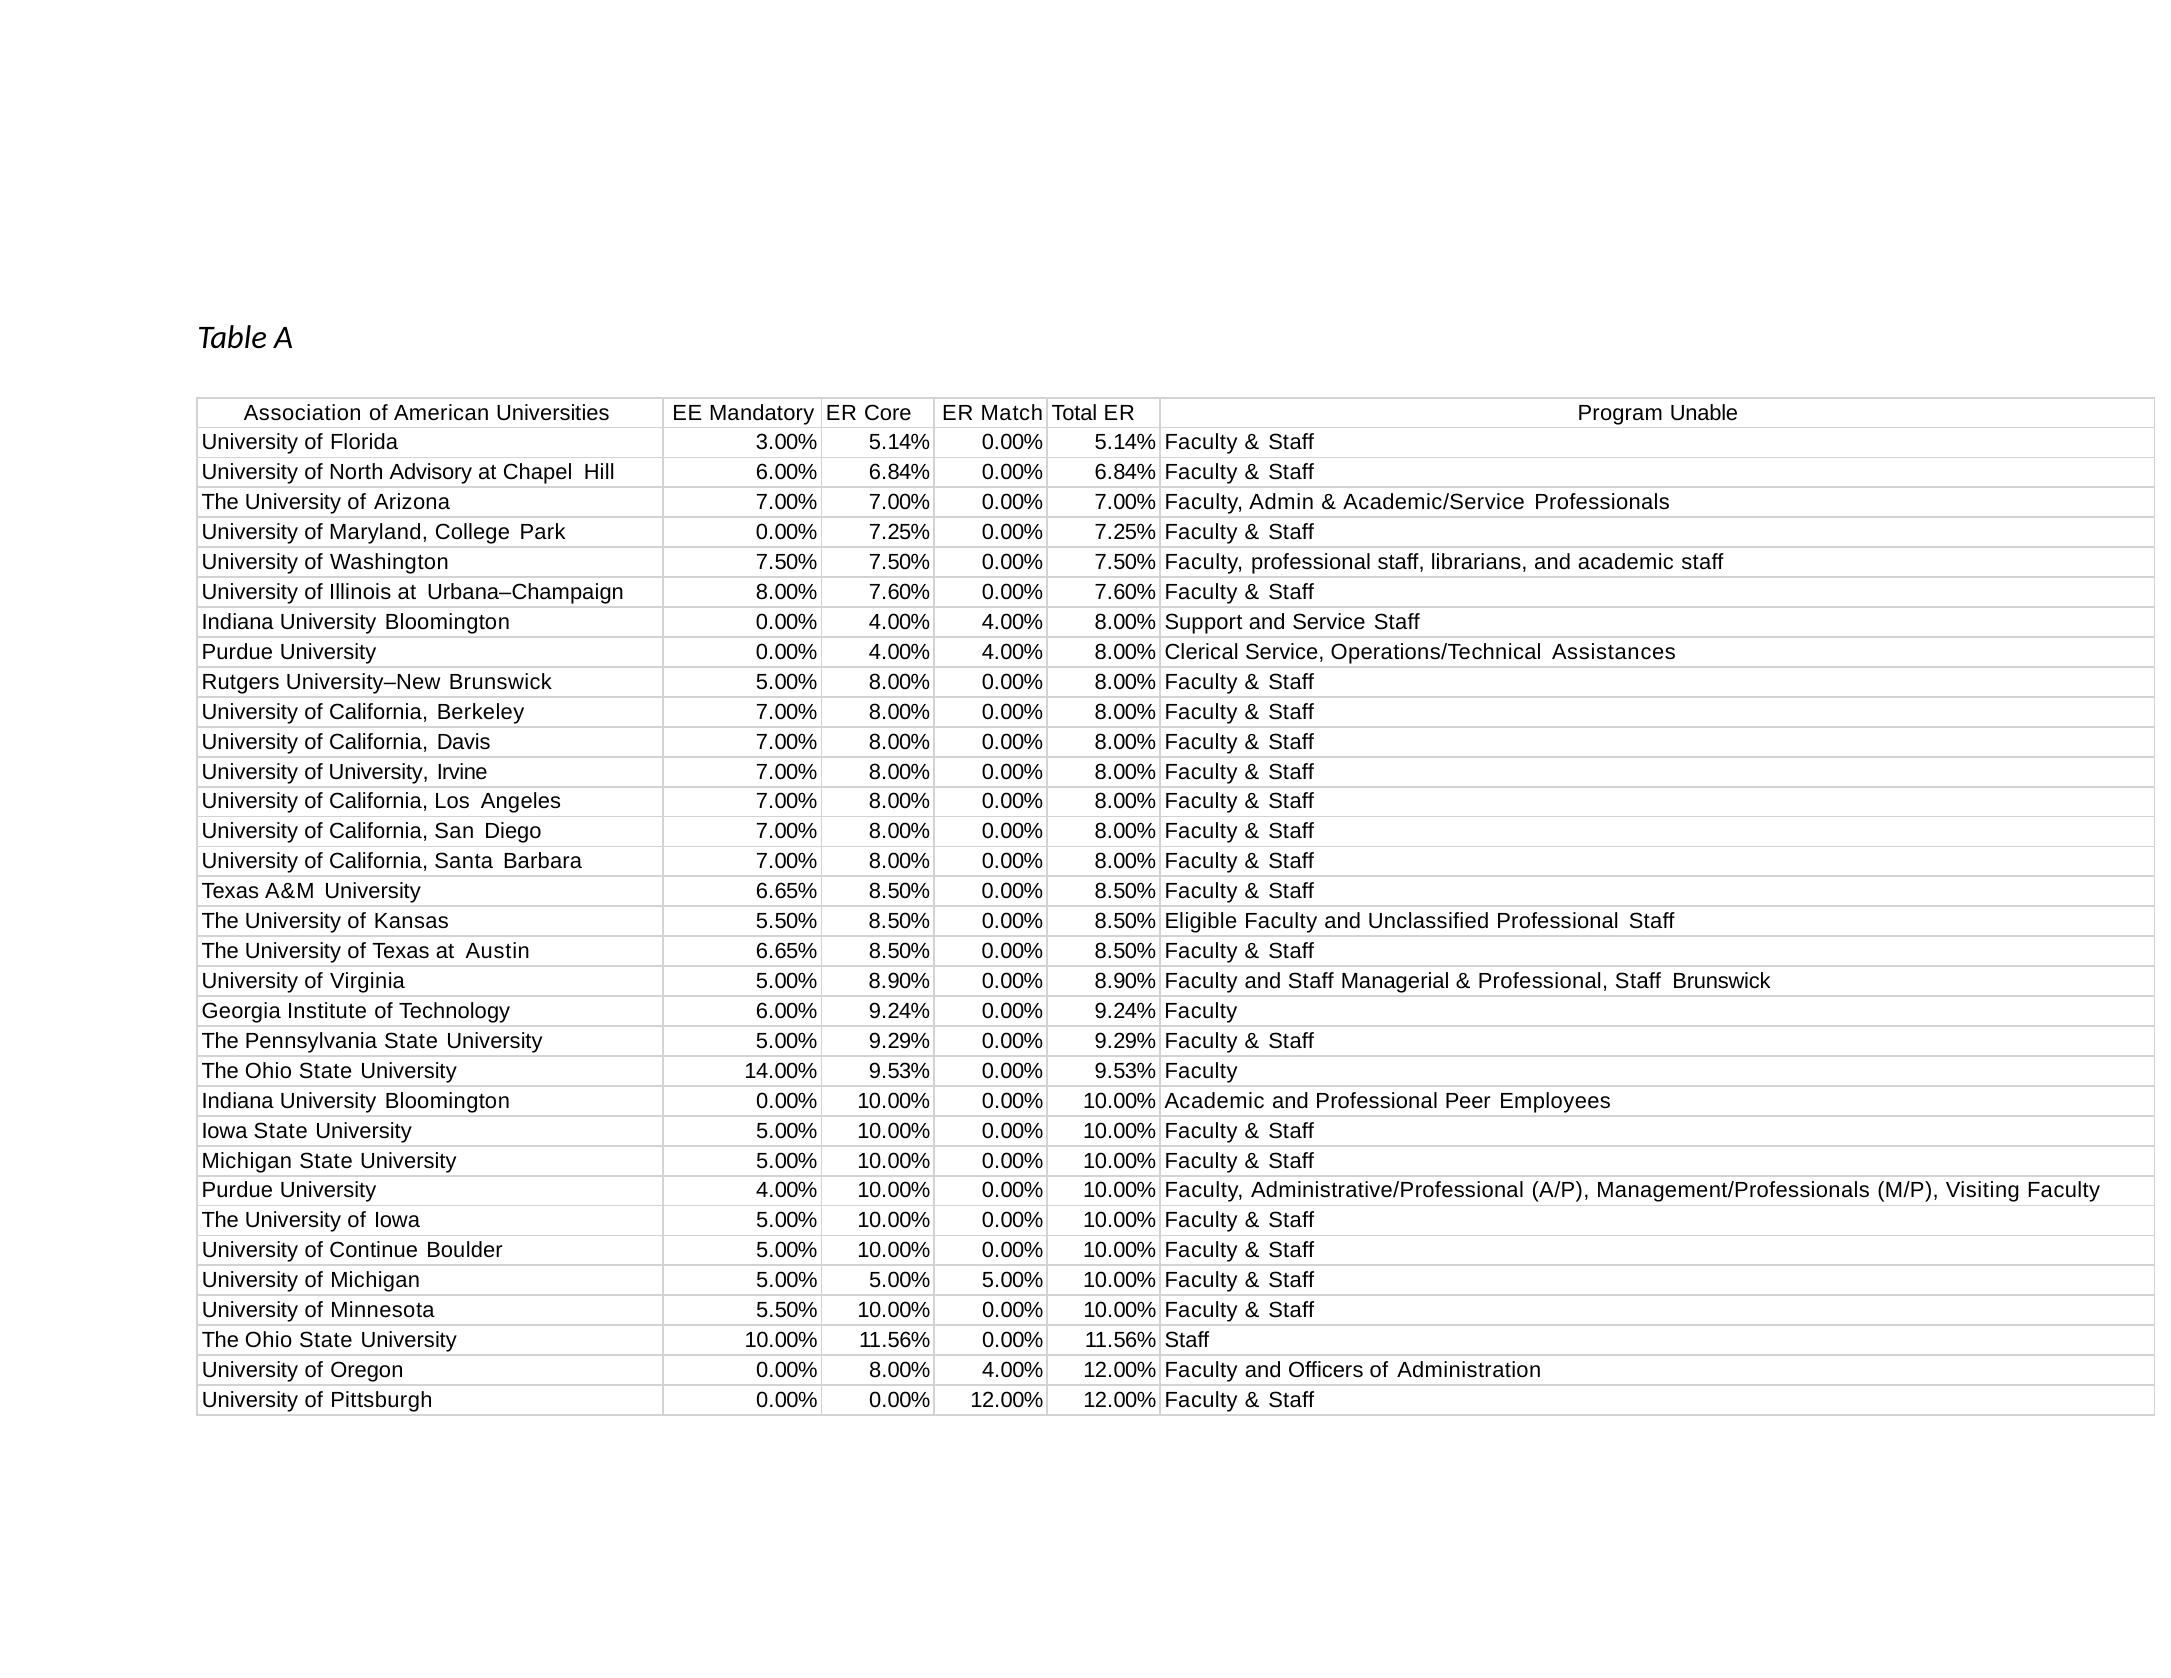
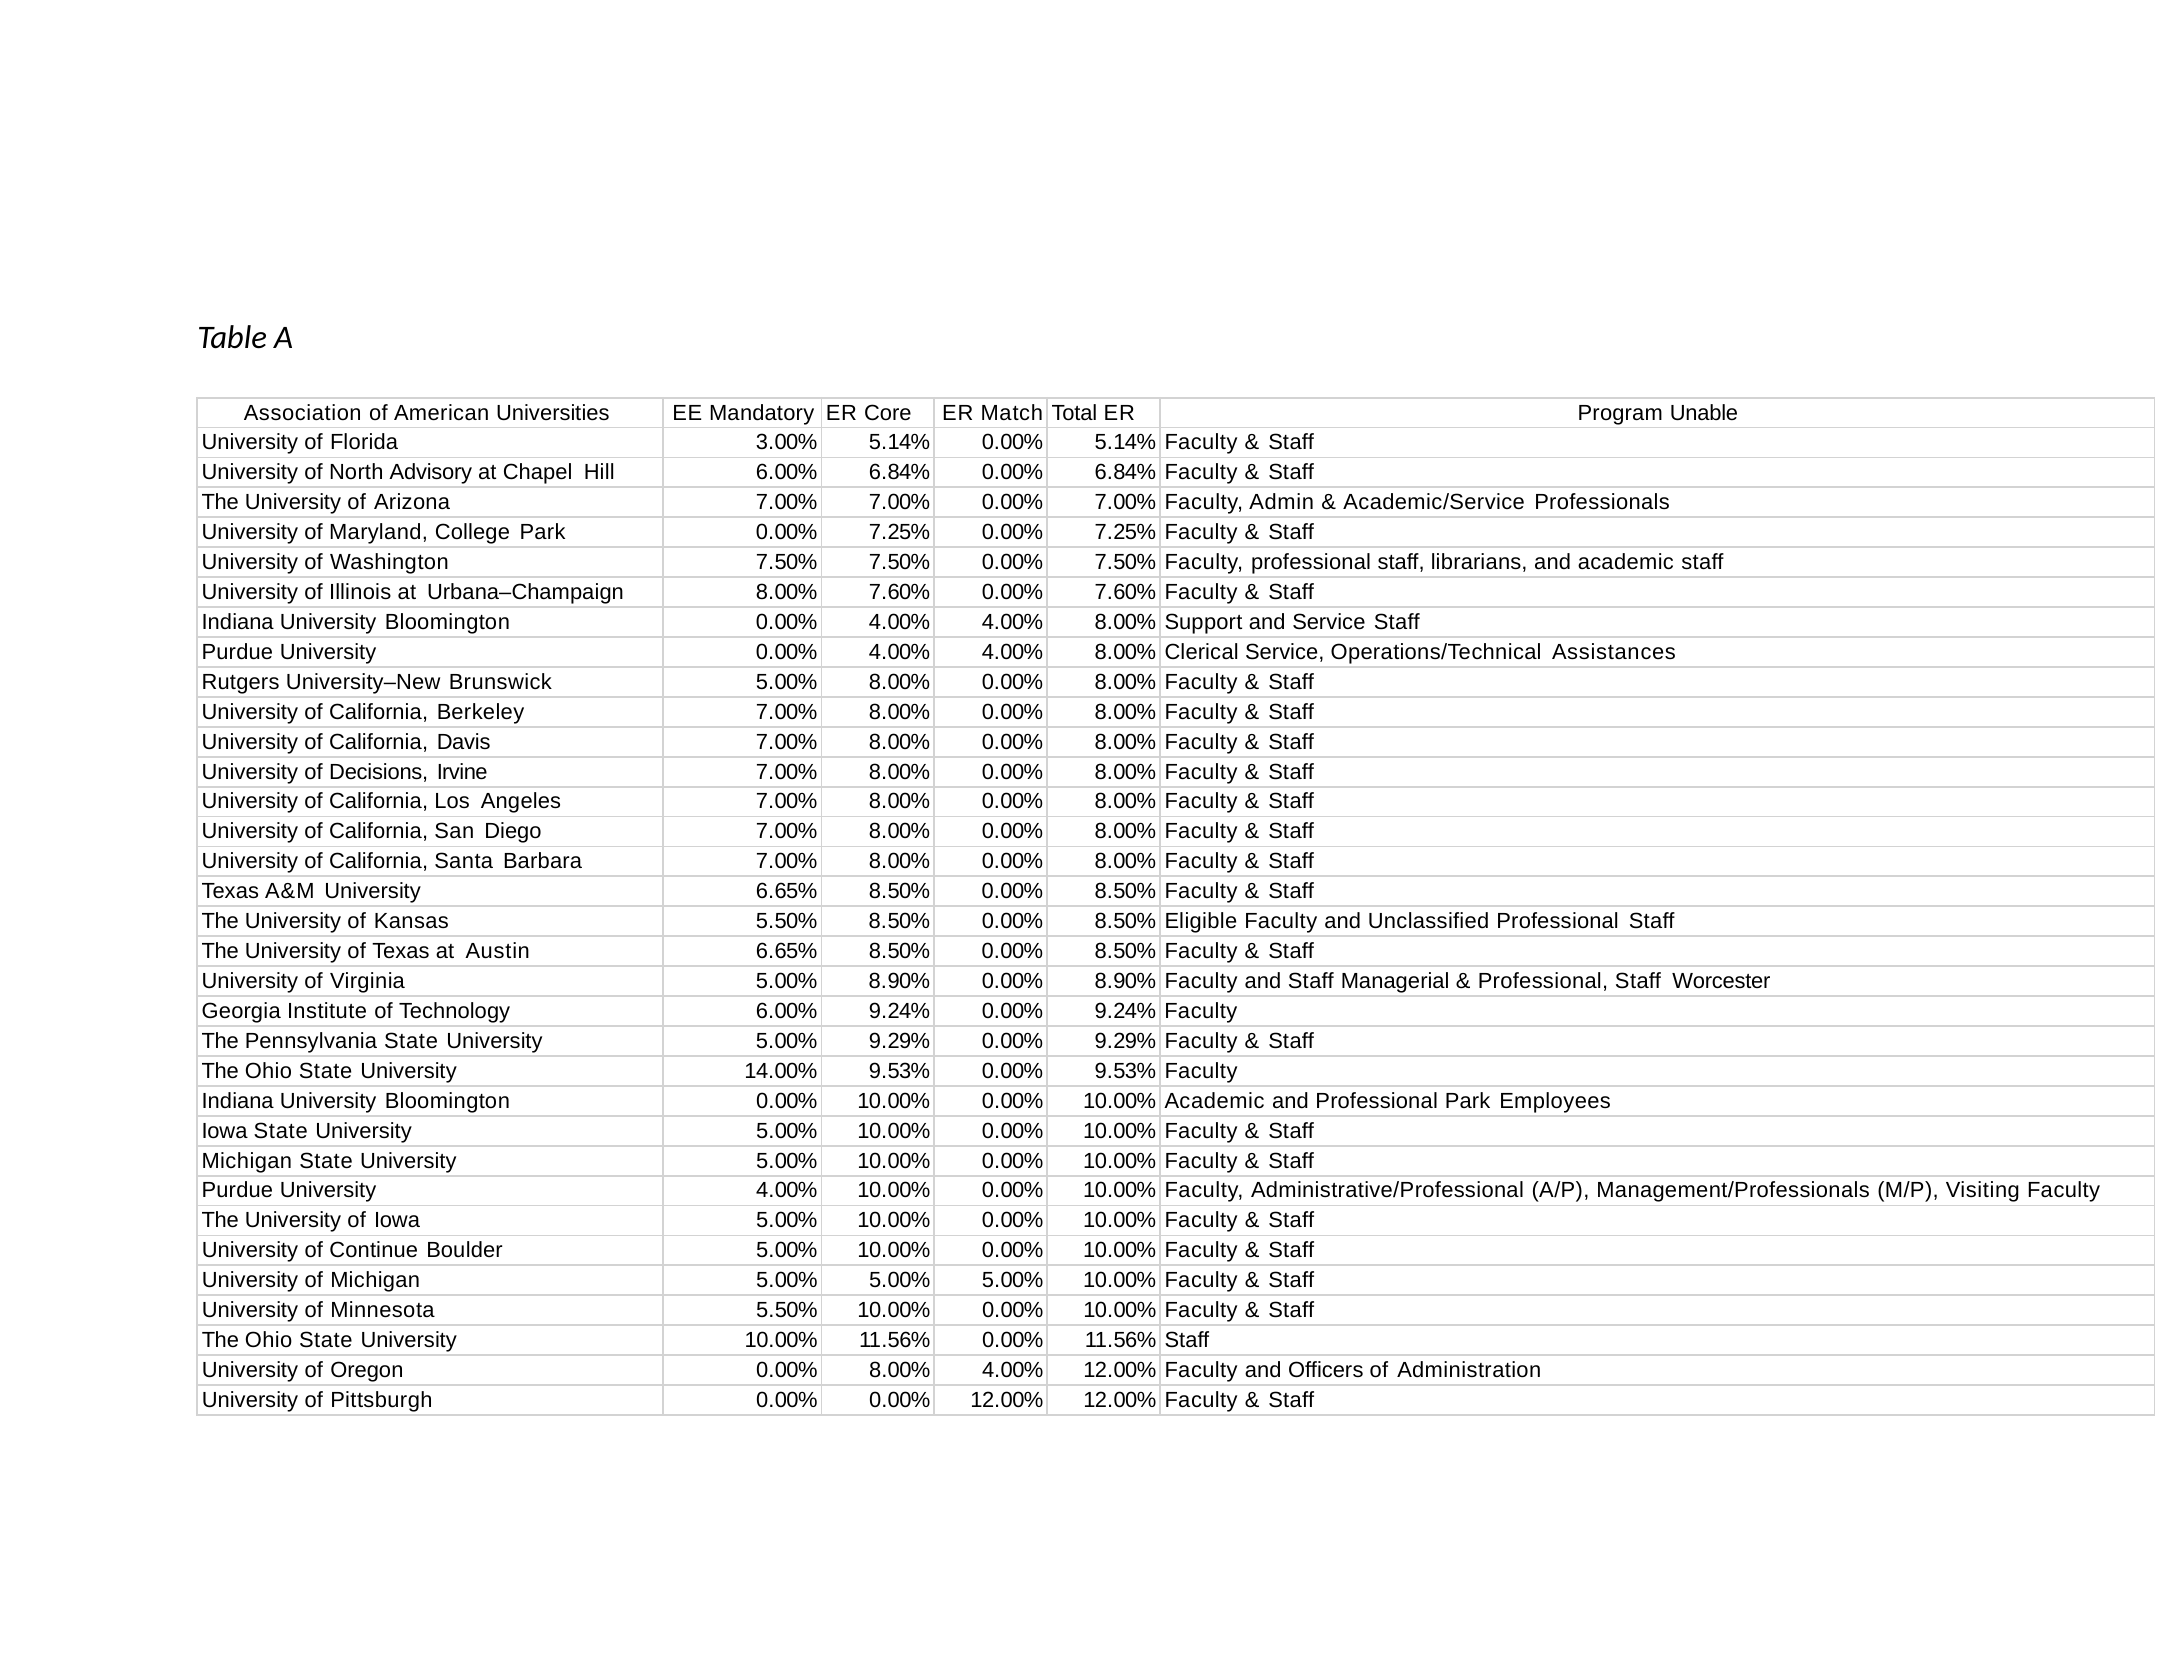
of University: University -> Decisions (379, 772)
Staff Brunswick: Brunswick -> Worcester (1721, 981)
Professional Peer: Peer -> Park (1468, 1101)
